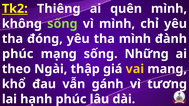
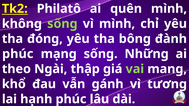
Thiêng: Thiêng -> Philatô (59, 9)
tha mình: mình -> bông (135, 39)
vai colour: yellow -> light green (135, 69)
